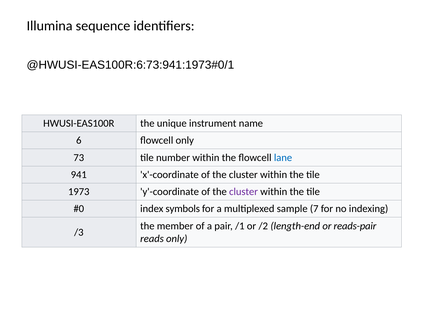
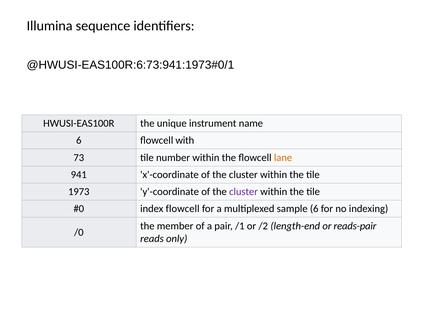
flowcell only: only -> with (185, 141)
lane colour: blue -> orange (283, 158)
index symbols: symbols -> flowcell (183, 209)
sample 7: 7 -> 6 (314, 209)
/3: /3 -> /0 (79, 233)
